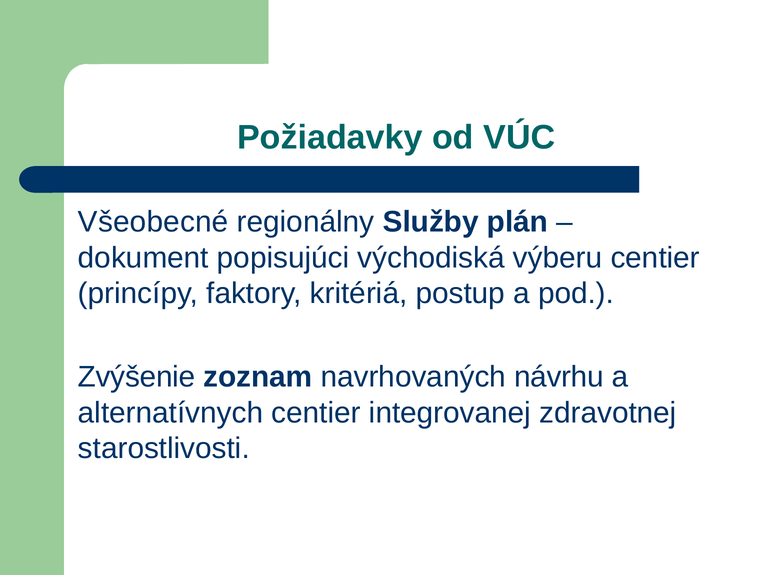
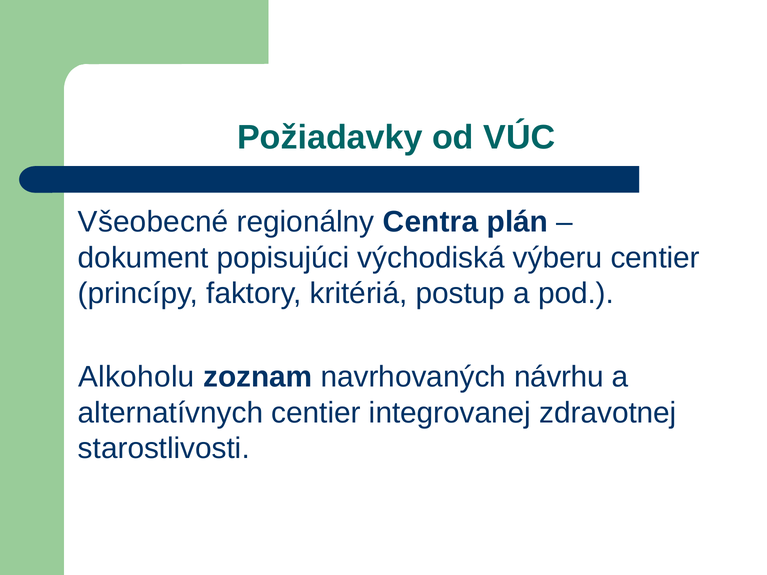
Služby: Služby -> Centra (431, 222)
Zvýšenie: Zvýšenie -> Alkoholu (136, 377)
